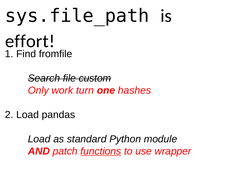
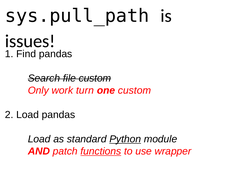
sys.file_path: sys.file_path -> sys.pull_path (77, 16)
effort: effort -> issues (30, 41)
Find fromfile: fromfile -> pandas (56, 54)
one hashes: hashes -> custom (134, 91)
Python underline: none -> present (125, 140)
